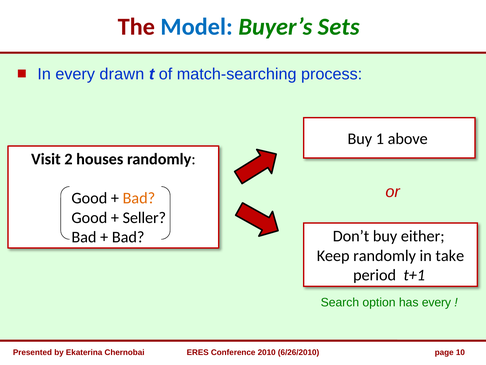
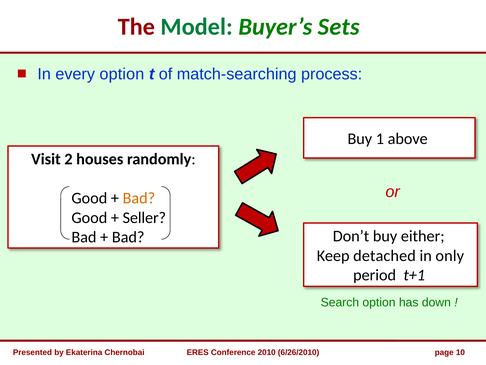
Model colour: blue -> green (197, 27)
every drawn: drawn -> option (122, 74)
Keep randomly: randomly -> detached (385, 255)
take: take -> only (450, 255)
has every: every -> down (436, 302)
